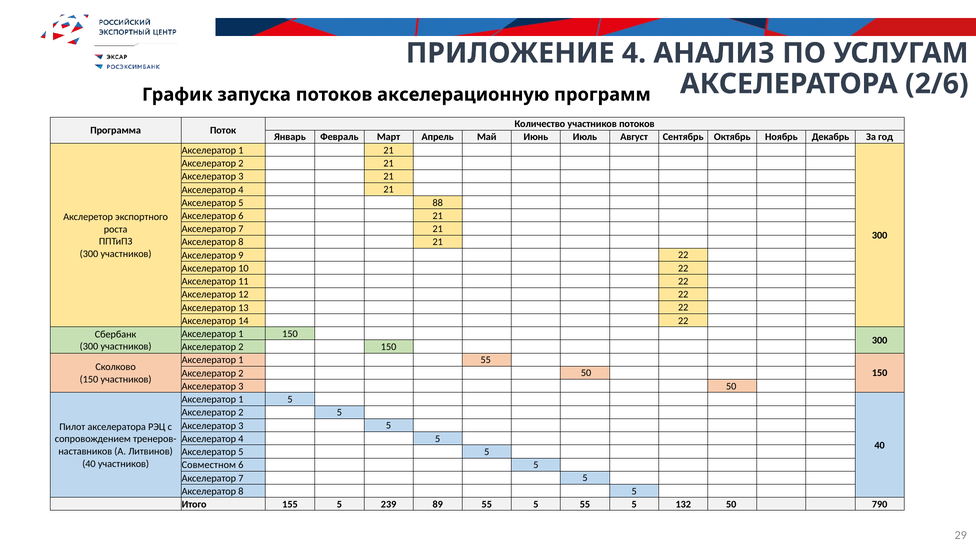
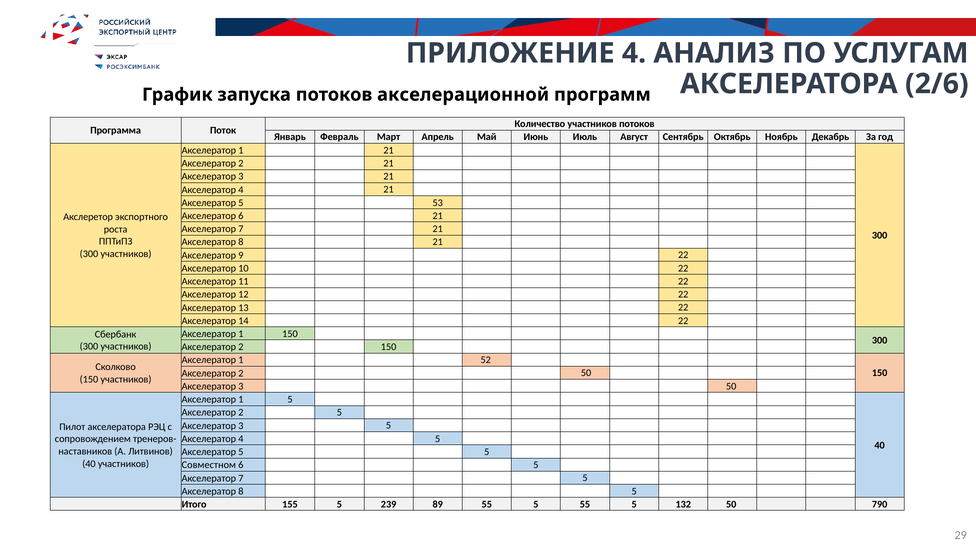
акселерационную: акселерационную -> акселерационной (463, 95)
88: 88 -> 53 (438, 203)
1 55: 55 -> 52 (486, 360)
